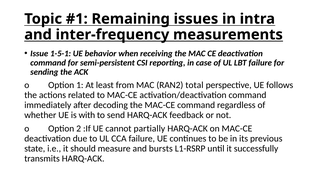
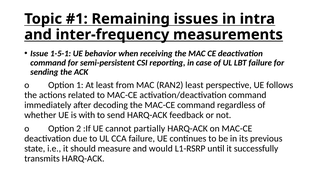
RAN2 total: total -> least (194, 85)
bursts: bursts -> would (161, 149)
